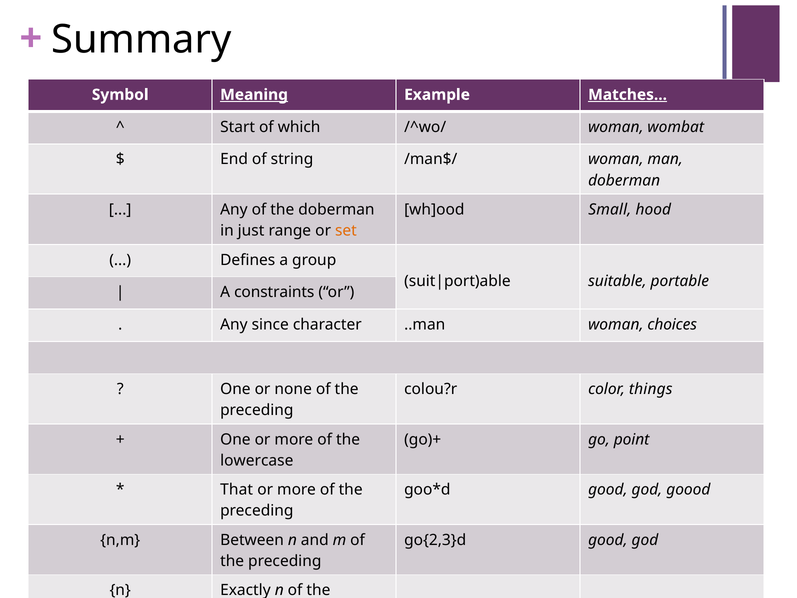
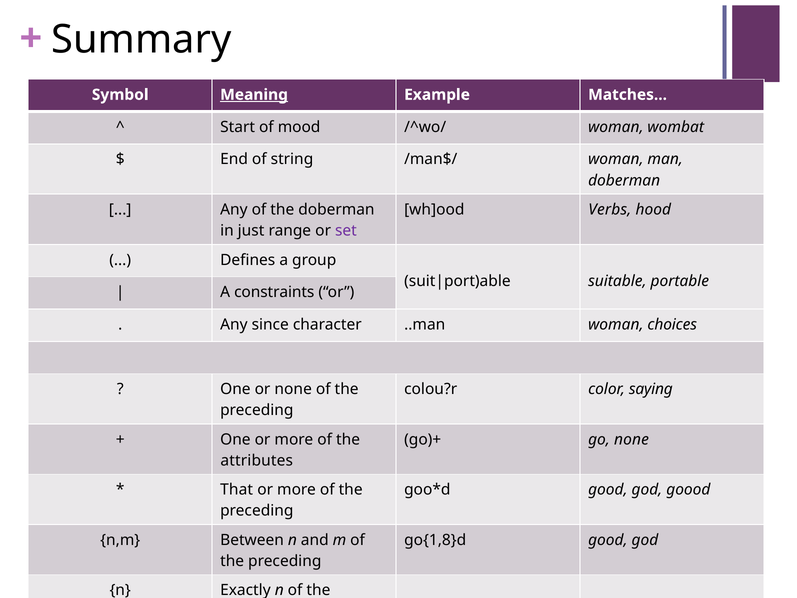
Matches underline: present -> none (628, 95)
which: which -> mood (299, 127)
Small: Small -> Verbs (610, 210)
set colour: orange -> purple (346, 231)
things: things -> saying (651, 389)
go point: point -> none (631, 439)
lowercase: lowercase -> attributes (257, 460)
go{2,3}d: go{2,3}d -> go{1,8}d (435, 540)
